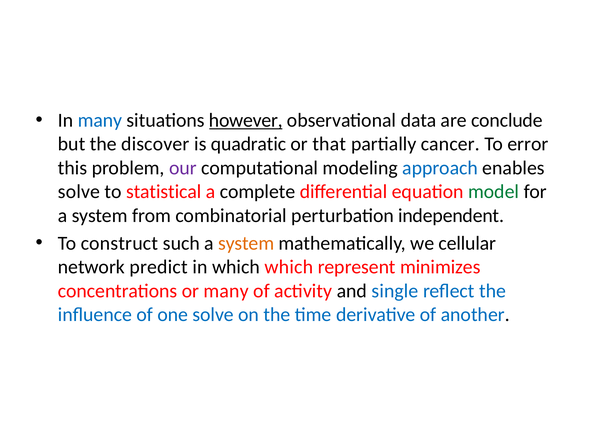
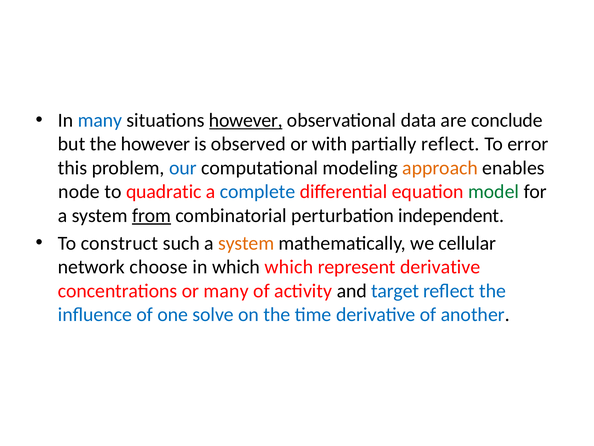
the discover: discover -> however (155, 144)
quadratic: quadratic -> observed (248, 144)
that: that -> with (330, 144)
partially cancer: cancer -> reflect (450, 144)
our colour: purple -> blue (183, 168)
approach colour: blue -> orange (440, 168)
solve: solve -> node (79, 191)
statistical: statistical -> quadratic (164, 191)
complete colour: black -> blue (258, 191)
from underline: none -> present (152, 215)
predict: predict -> choose (159, 267)
represent minimizes: minimizes -> derivative (440, 267)
single: single -> target (395, 290)
